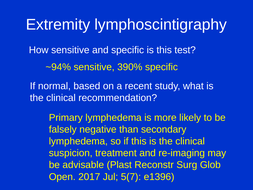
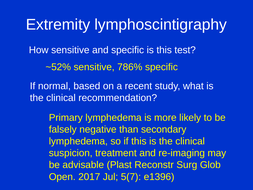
~94%: ~94% -> ~52% (58, 67)
390%: 390% -> 786% (130, 67)
